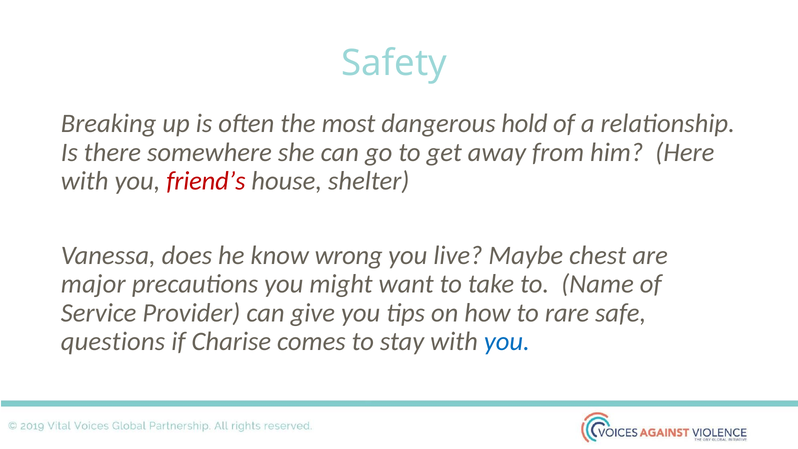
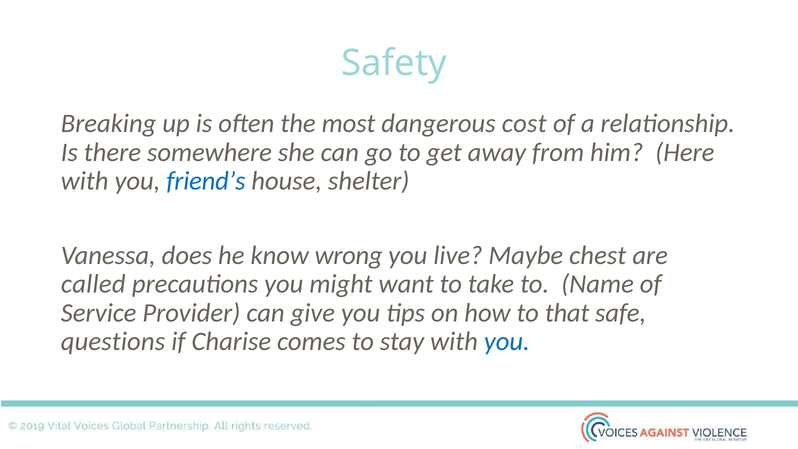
hold: hold -> cost (524, 124)
friend’s colour: red -> blue (206, 181)
major: major -> called (93, 284)
rare: rare -> that (567, 313)
